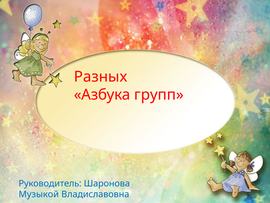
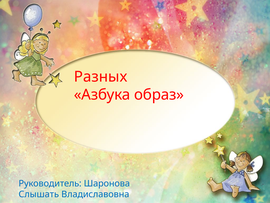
групп: групп -> образ (159, 94)
Музыкой: Музыкой -> Слышать (39, 194)
